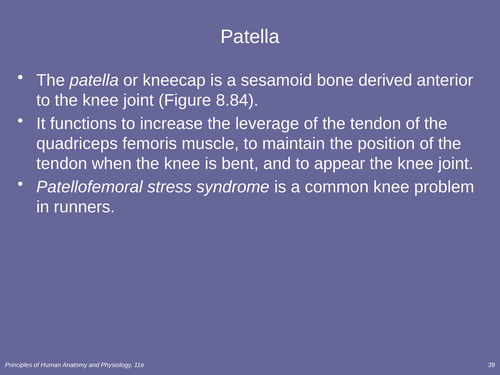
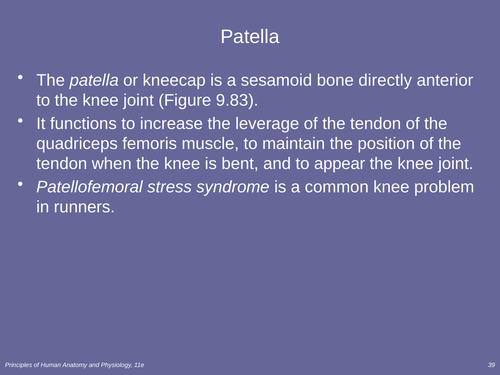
derived: derived -> directly (385, 80)
8.84: 8.84 -> 9.83 (237, 100)
